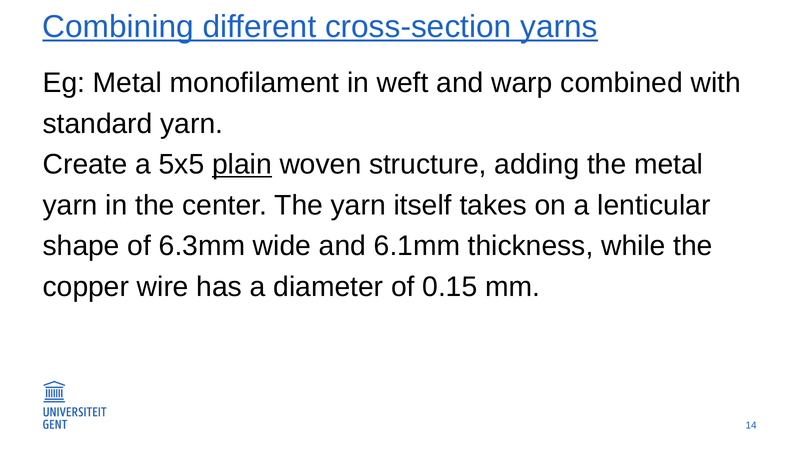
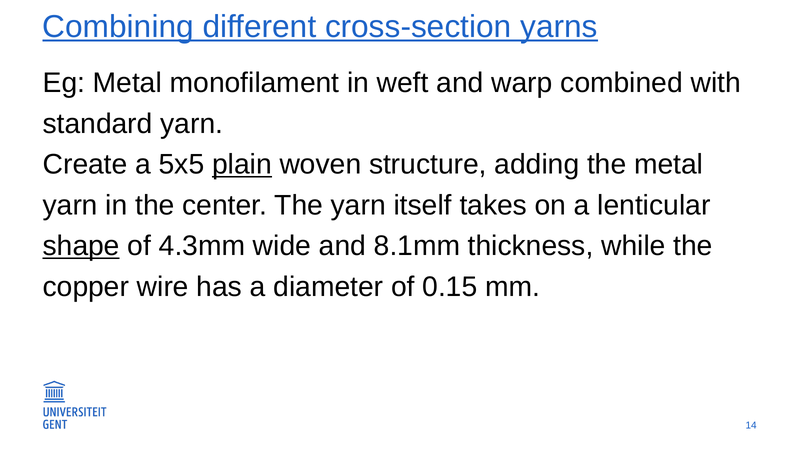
shape underline: none -> present (81, 246)
6.3mm: 6.3mm -> 4.3mm (202, 246)
6.1mm: 6.1mm -> 8.1mm (417, 246)
